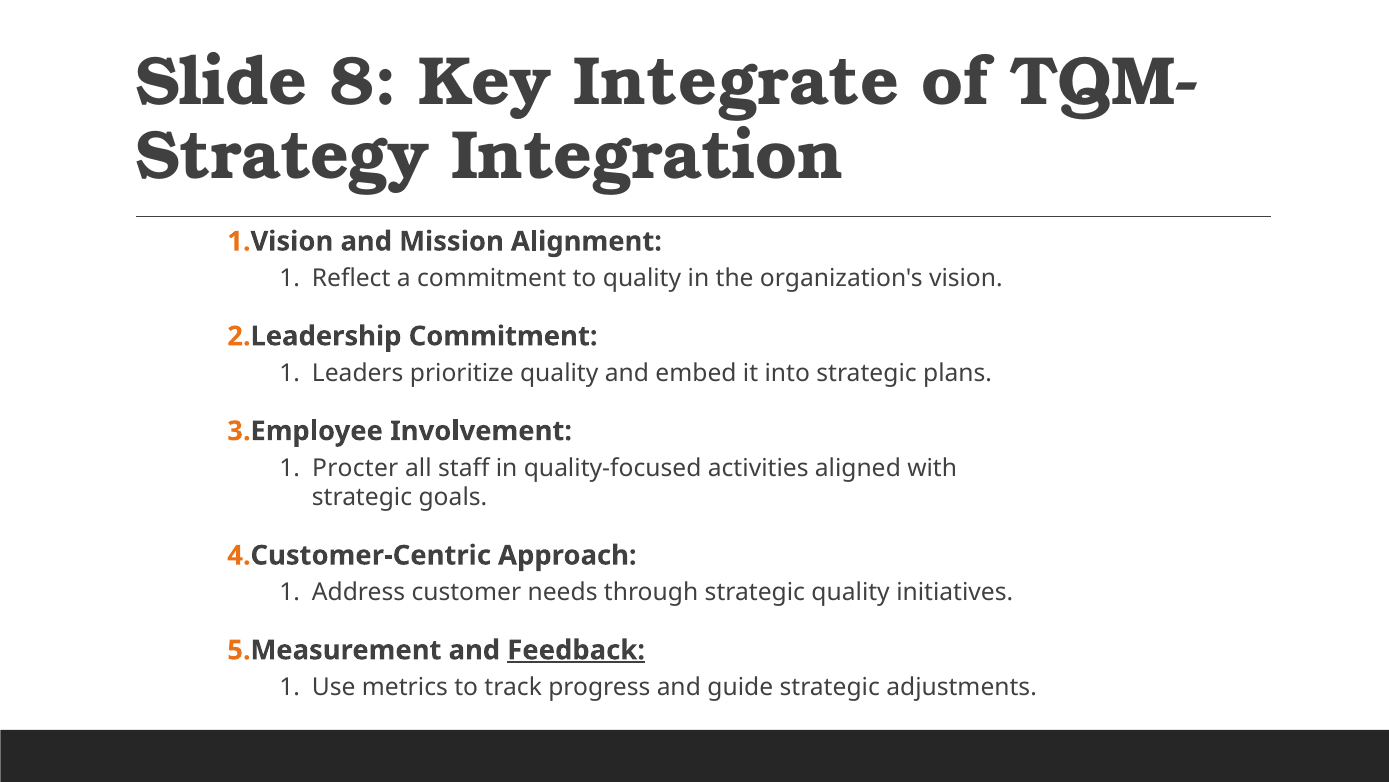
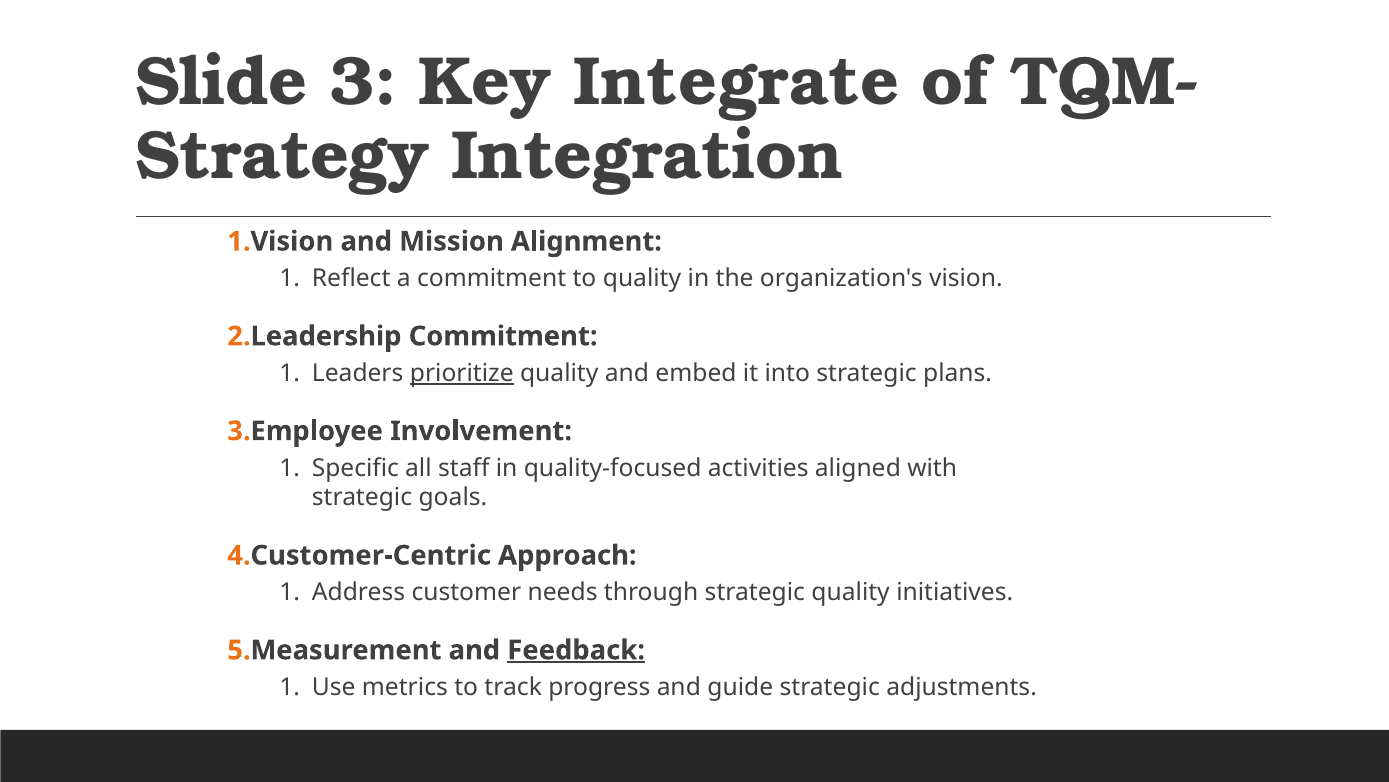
8: 8 -> 3 (363, 82)
prioritize underline: none -> present (462, 373)
Procter: Procter -> Specific (355, 468)
